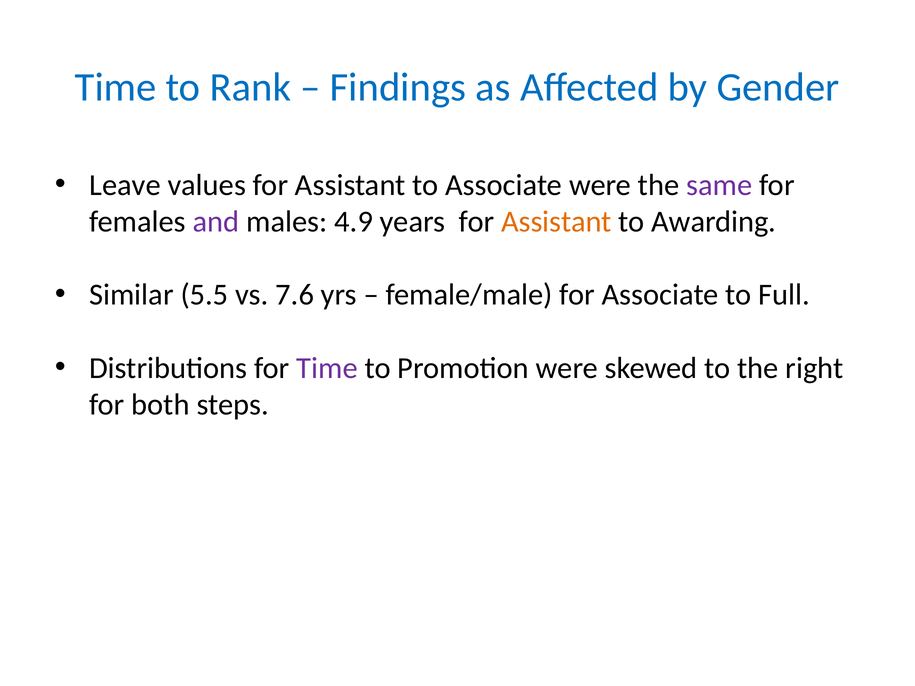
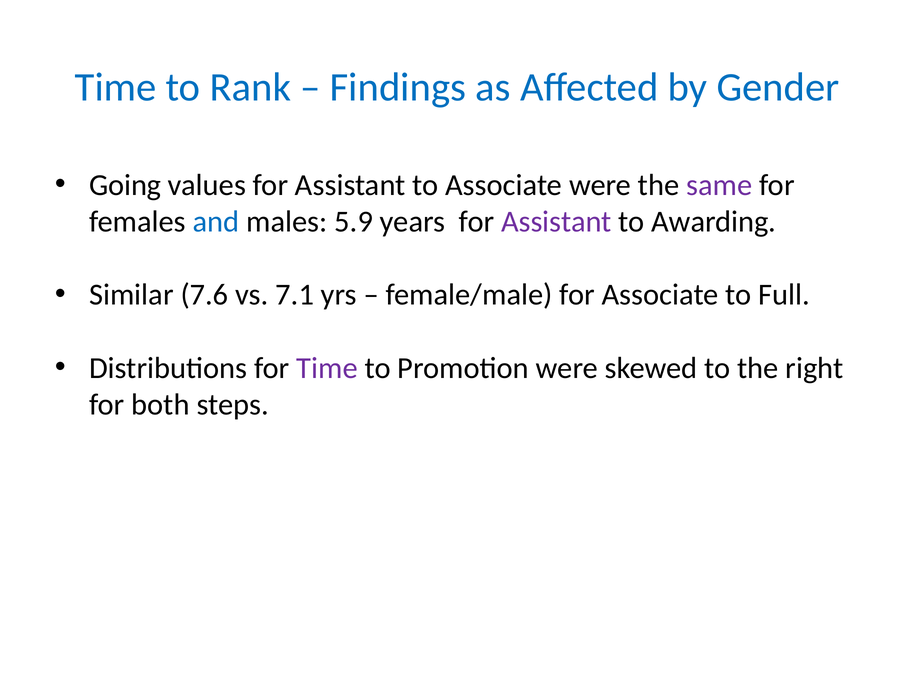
Leave: Leave -> Going (125, 185)
and colour: purple -> blue (216, 222)
4.9: 4.9 -> 5.9 (354, 222)
Assistant colour: orange -> purple (556, 222)
5.5: 5.5 -> 7.6 (204, 295)
7.6: 7.6 -> 7.1 (295, 295)
